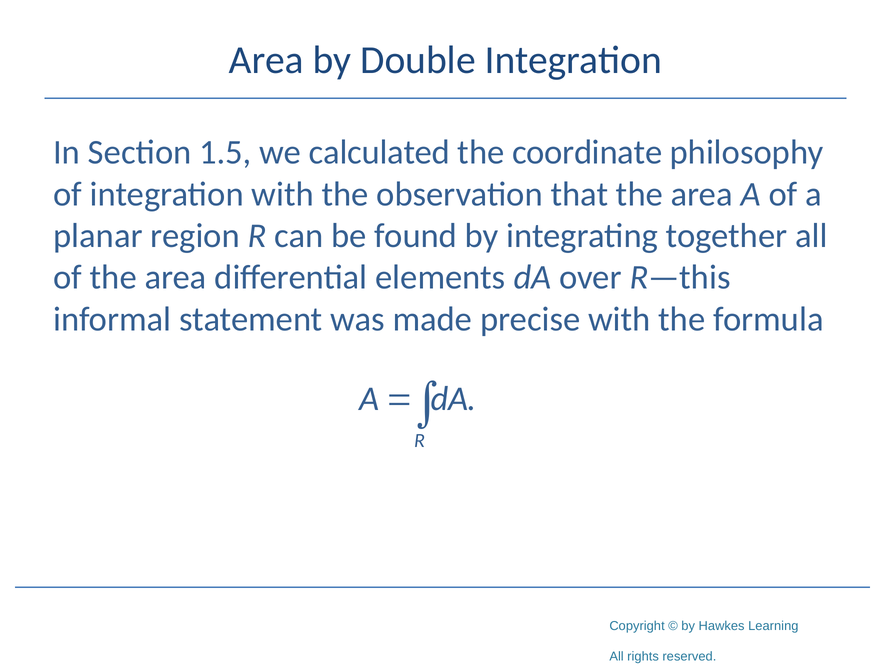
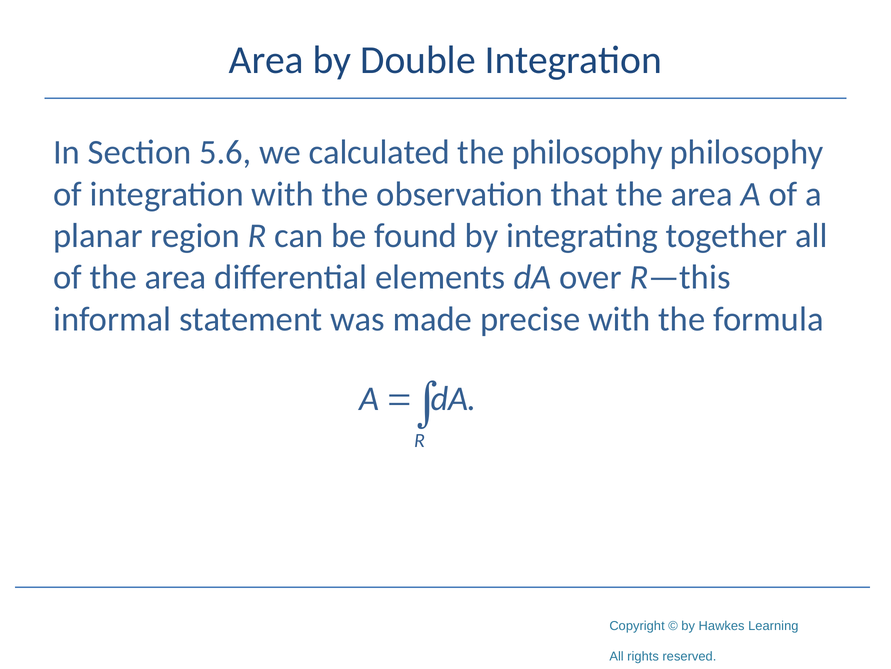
1.5: 1.5 -> 5.6 (225, 152)
the coordinate: coordinate -> philosophy (587, 152)
